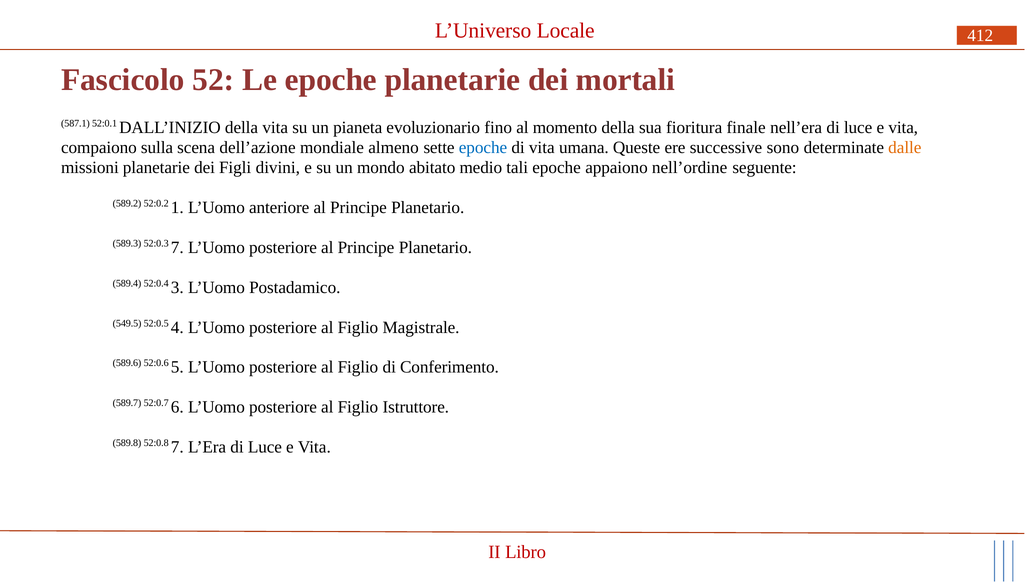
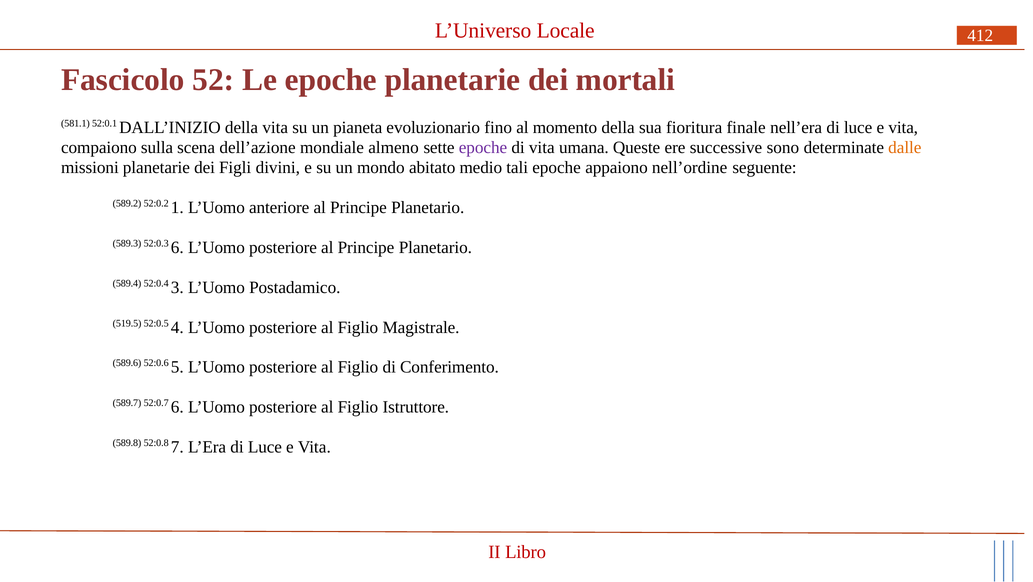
587.1: 587.1 -> 581.1 (75, 124)
epoche colour: blue -> purple (483, 148)
52:0.3 7: 7 -> 6 (177, 247)
549.5: 549.5 -> 519.5 (127, 323)
